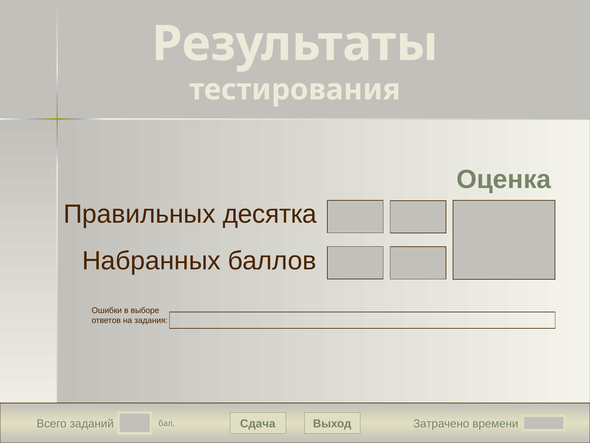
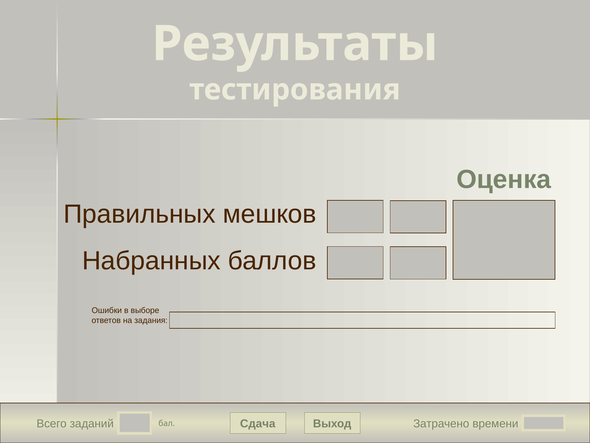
десятка: десятка -> мешков (270, 214)
